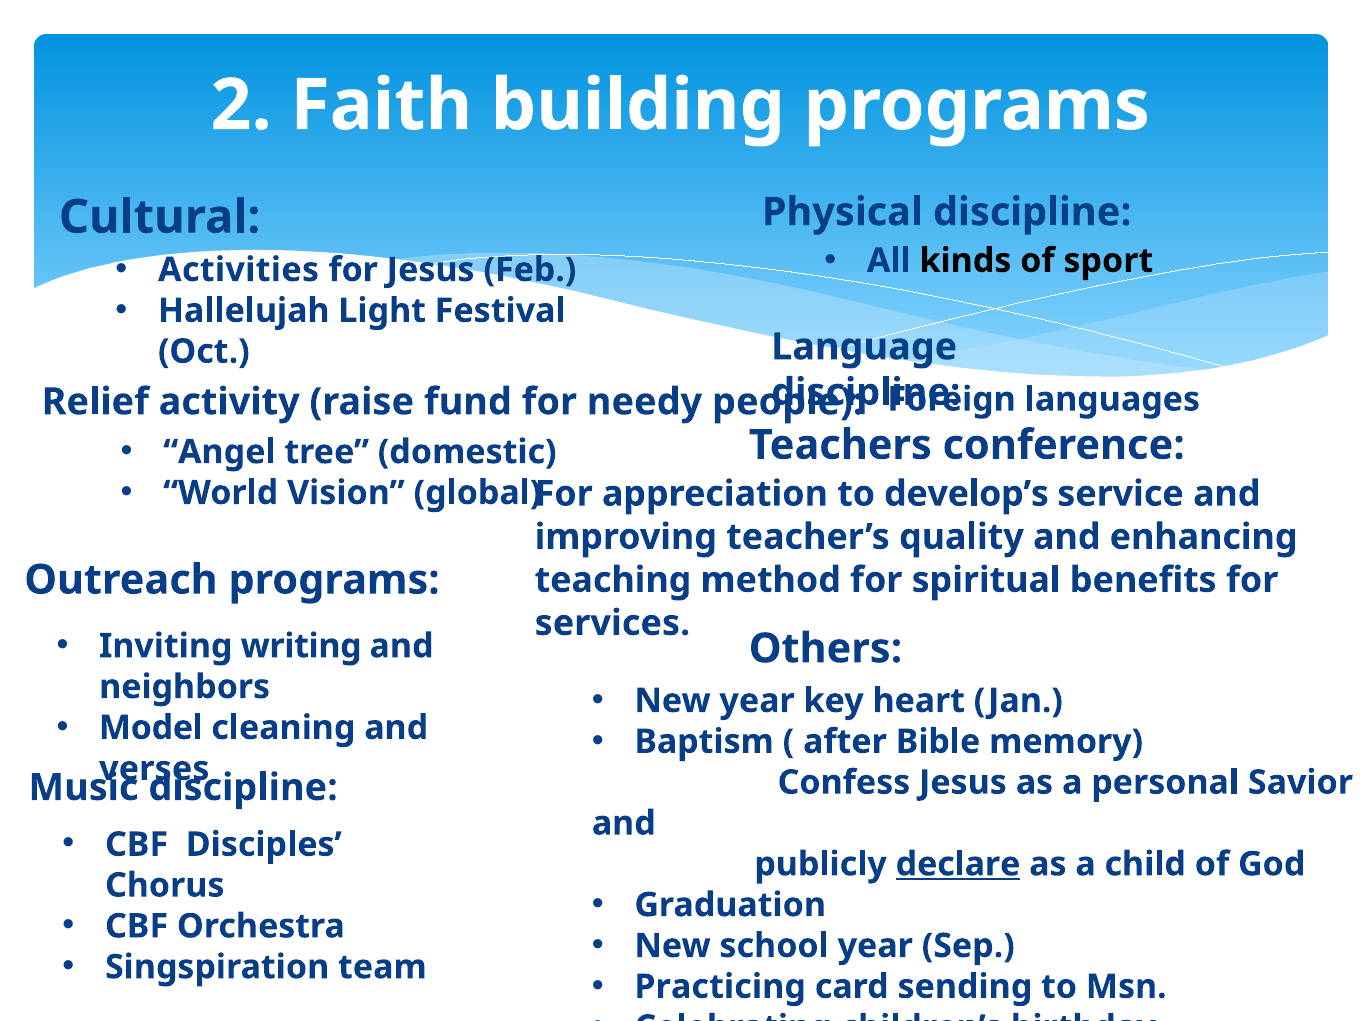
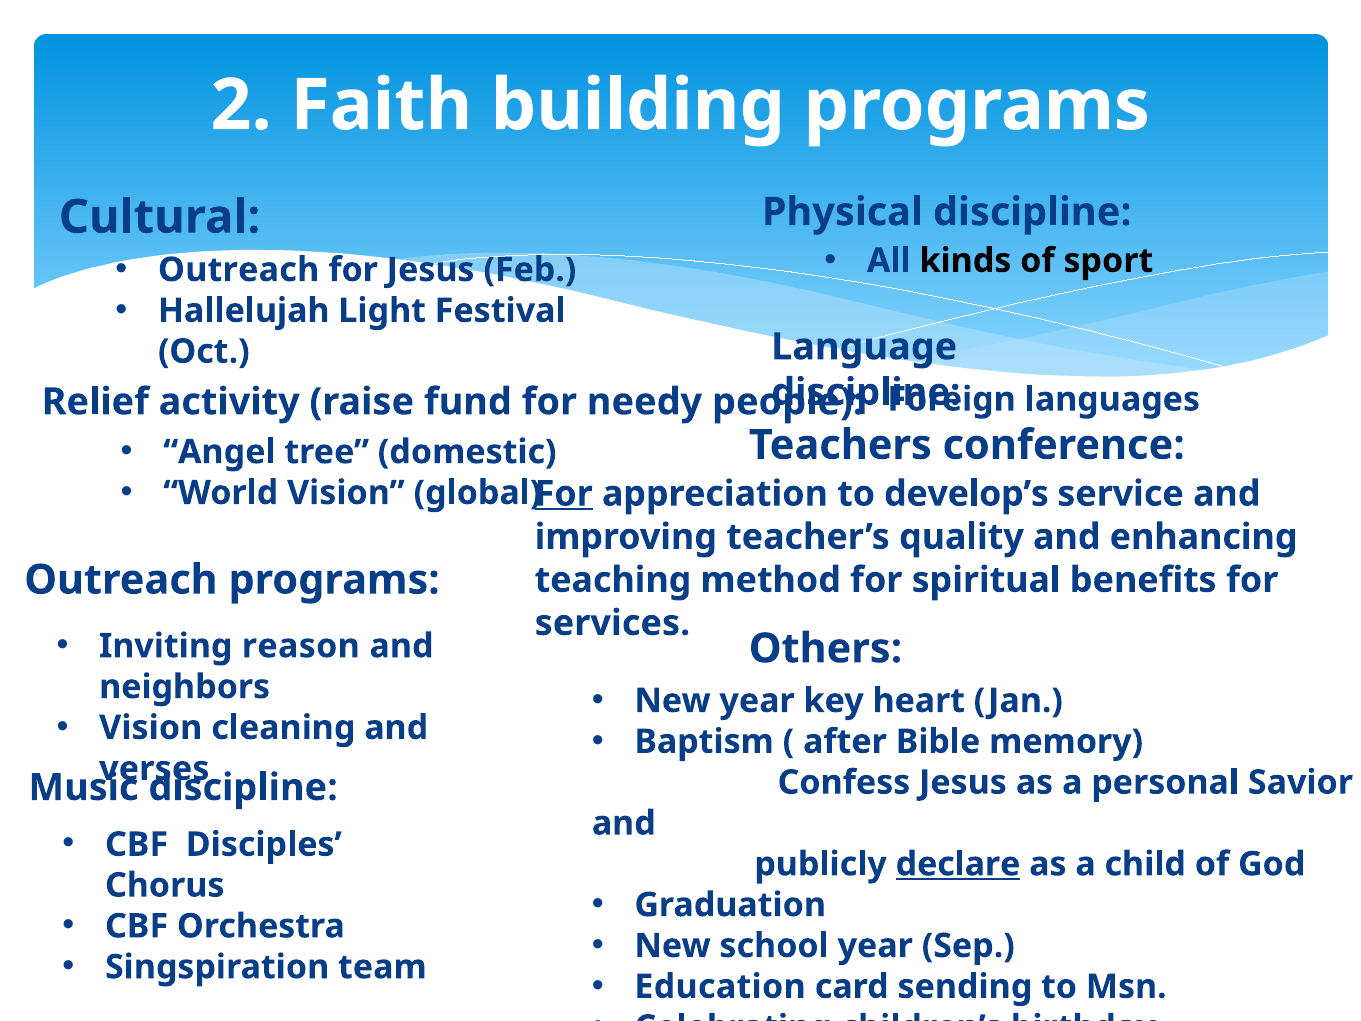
Activities: Activities -> Outreach (239, 270)
For underline: none -> present (564, 494)
writing: writing -> reason (301, 646)
Model: Model -> Vision (151, 728)
Practicing: Practicing -> Education (720, 986)
